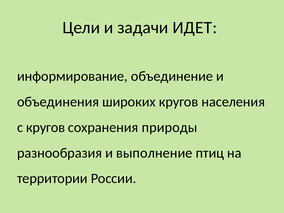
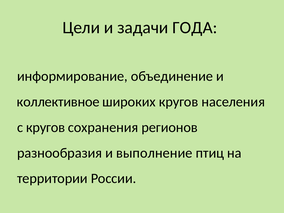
ИДЕТ: ИДЕТ -> ГОДА (195, 27)
объединения: объединения -> коллективное (58, 102)
природы: природы -> регионов (170, 127)
